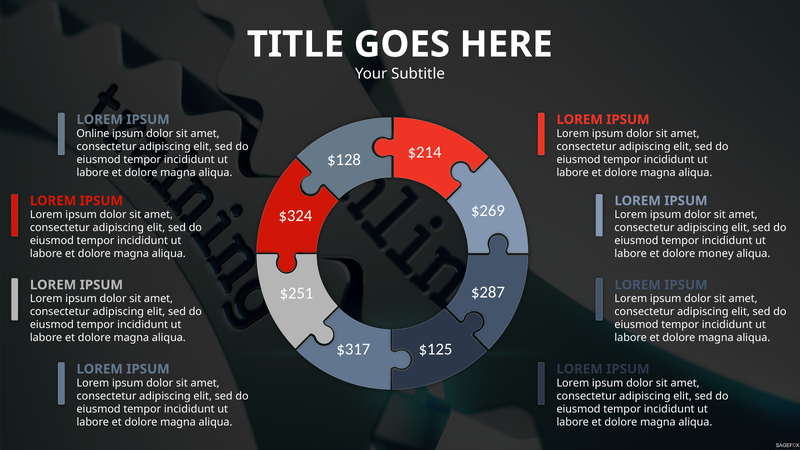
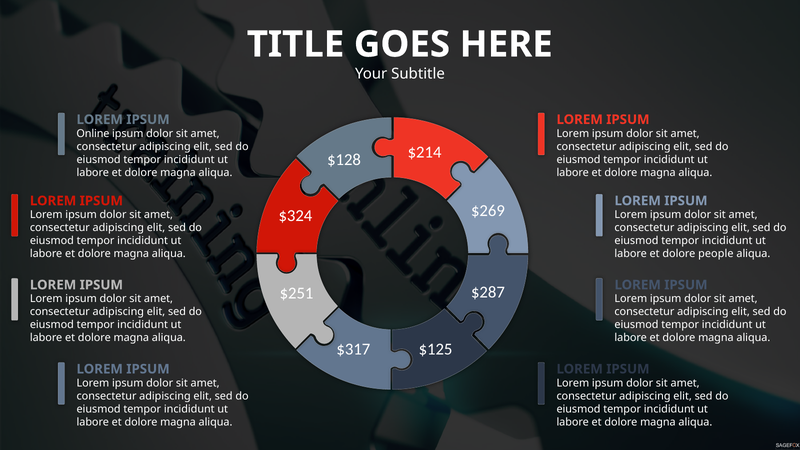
money: money -> people (716, 254)
